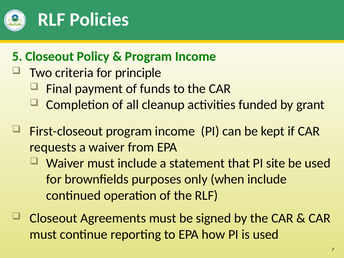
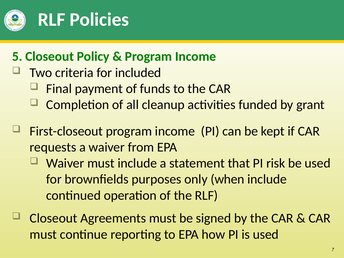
principle: principle -> included (138, 73)
site: site -> risk (276, 163)
